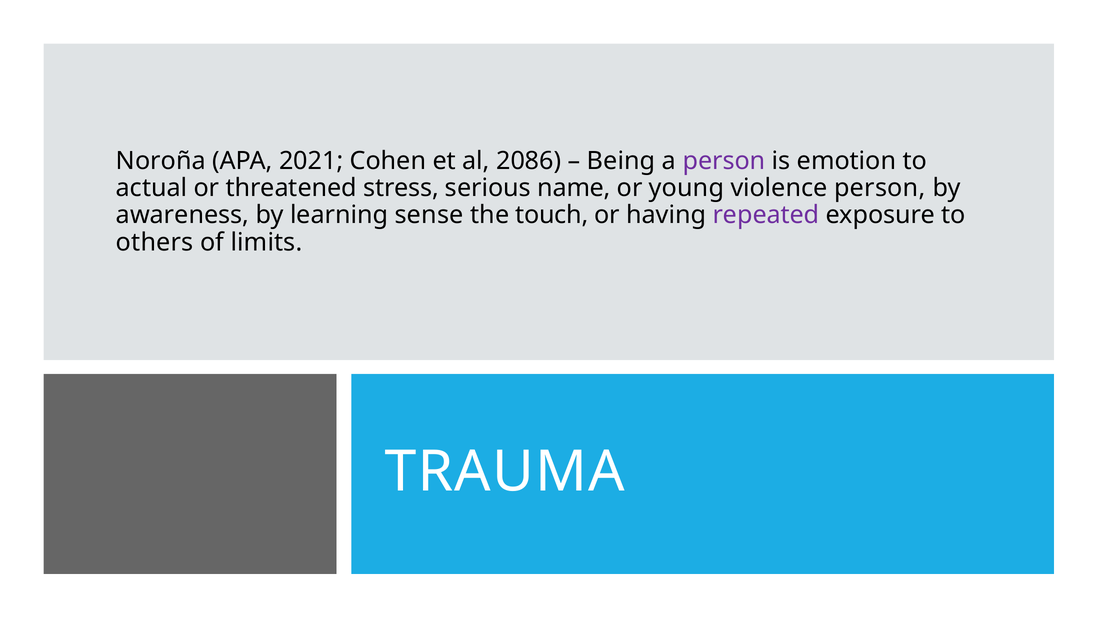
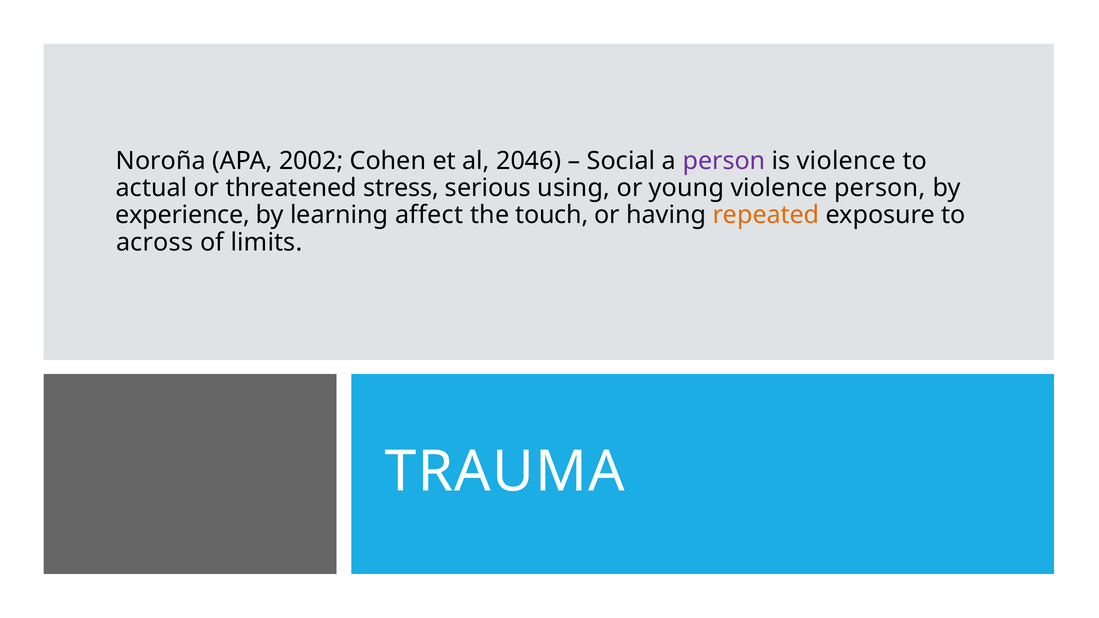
2021: 2021 -> 2002 (311, 161)
2086: 2086 -> 2046 (529, 161)
Being: Being -> Social (621, 161)
is emotion: emotion -> violence (846, 161)
name: name -> using (574, 188)
awareness: awareness -> experience (183, 215)
sense: sense -> affect (429, 215)
repeated colour: purple -> orange (766, 215)
others: others -> across (155, 242)
